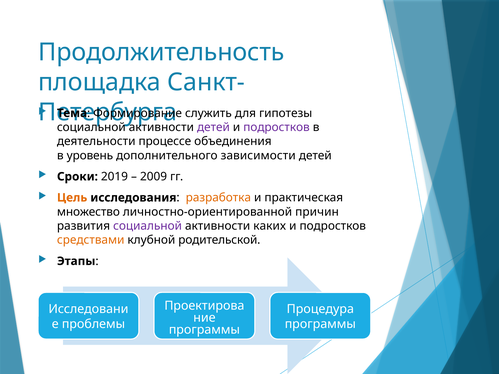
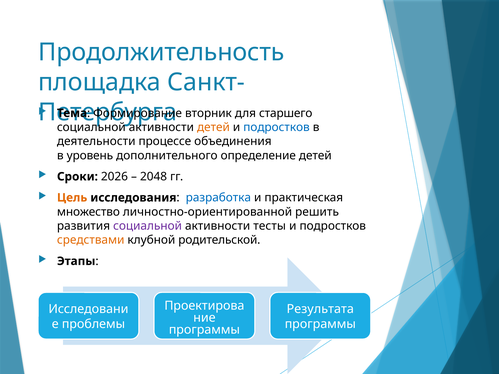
служить: служить -> вторник (208, 113)
гипотезы: гипотезы -> старшего (286, 113)
детей colour: purple -> orange (213, 127)
подростков colour: purple -> blue (276, 127)
зависимости: зависимости -> определение (258, 156)
2019: 2019 -> 2026 (114, 177)
2009: 2009 -> 2048 (154, 177)
разработка colour: orange -> blue (218, 198)
причин: причин -> решить (317, 212)
каких: каких -> тесты (270, 226)
Процедура: Процедура -> Результата (320, 309)
